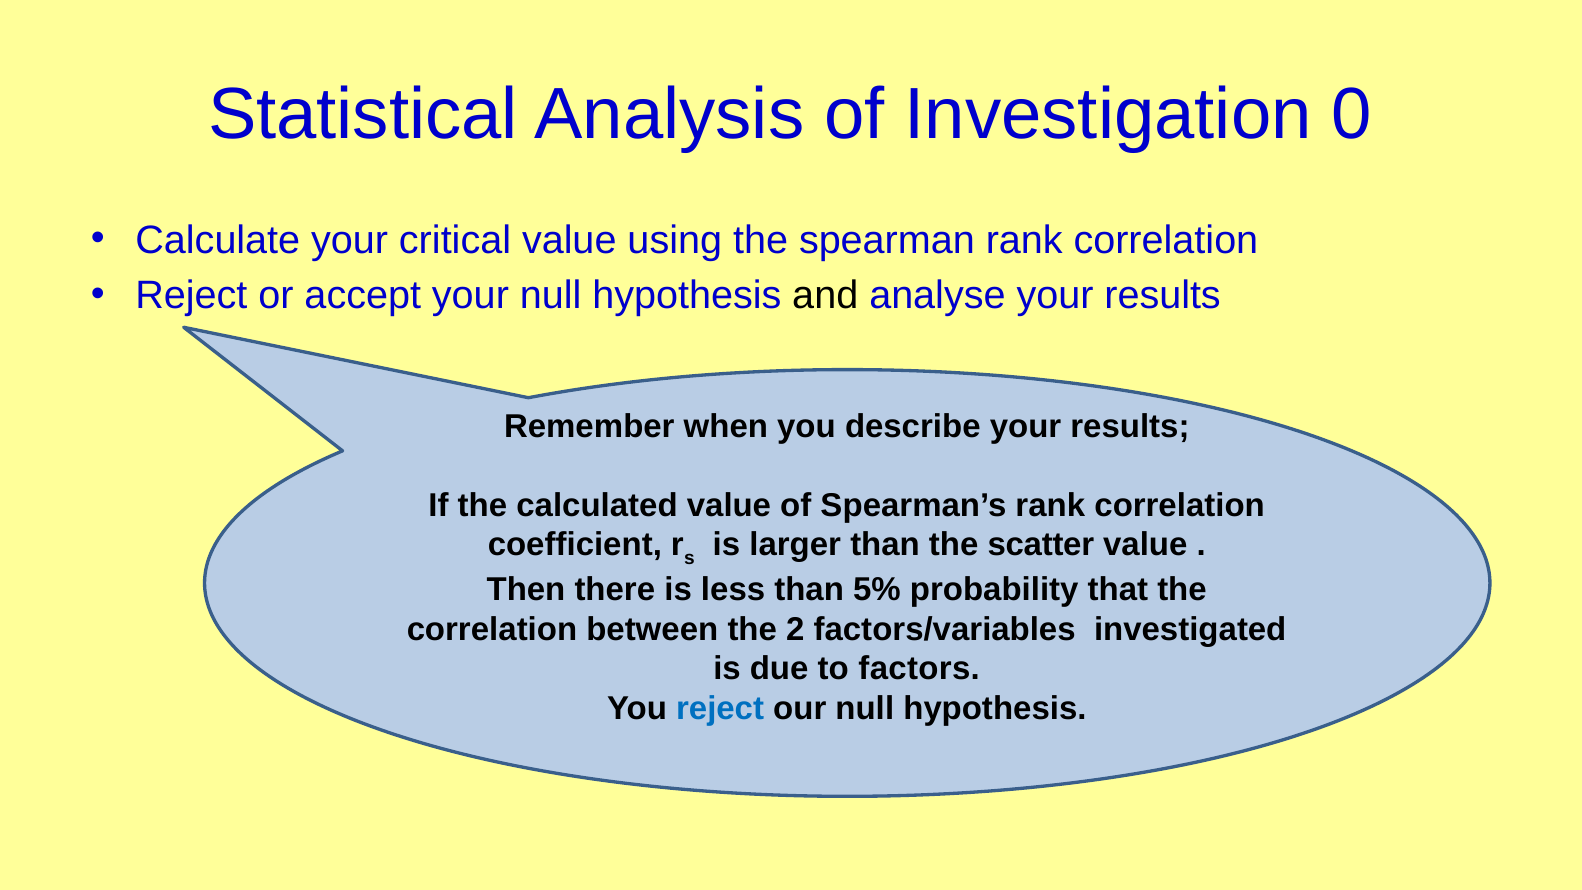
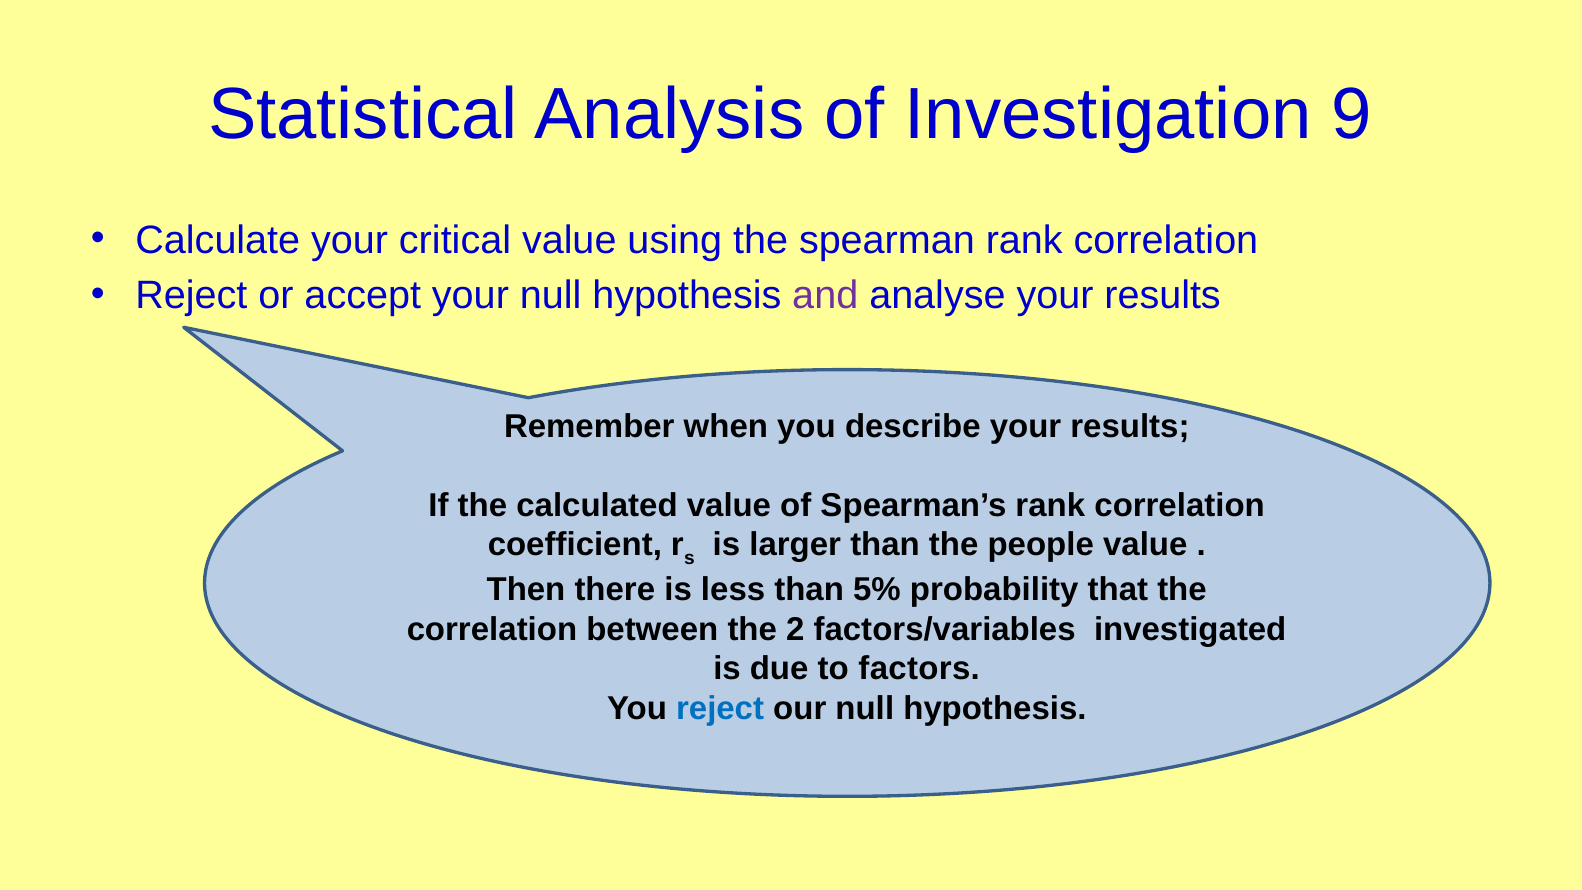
0: 0 -> 9 (1352, 115)
and colour: black -> purple (825, 295)
scatter: scatter -> people (1041, 545)
